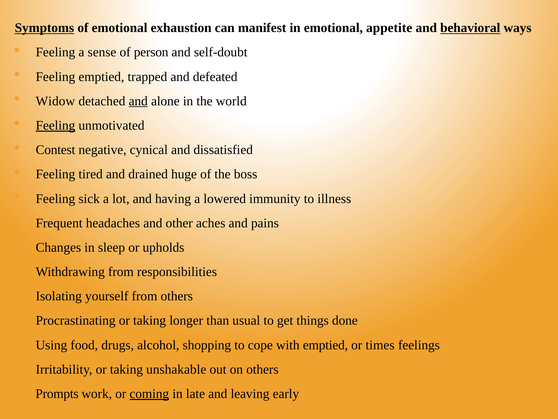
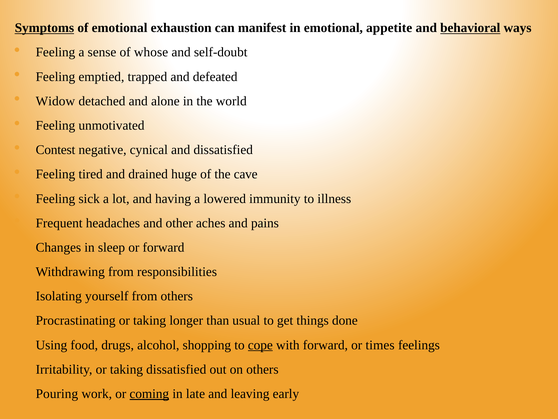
person: person -> whose (151, 52)
and underline: present -> none (138, 101)
Feeling underline: present -> none (55, 125)
boss: boss -> cave (246, 174)
or upholds: upholds -> forward (164, 247)
cope underline: none -> present (260, 345)
with emptied: emptied -> forward (325, 345)
taking unshakable: unshakable -> dissatisfied (176, 369)
Prompts: Prompts -> Pouring (57, 393)
